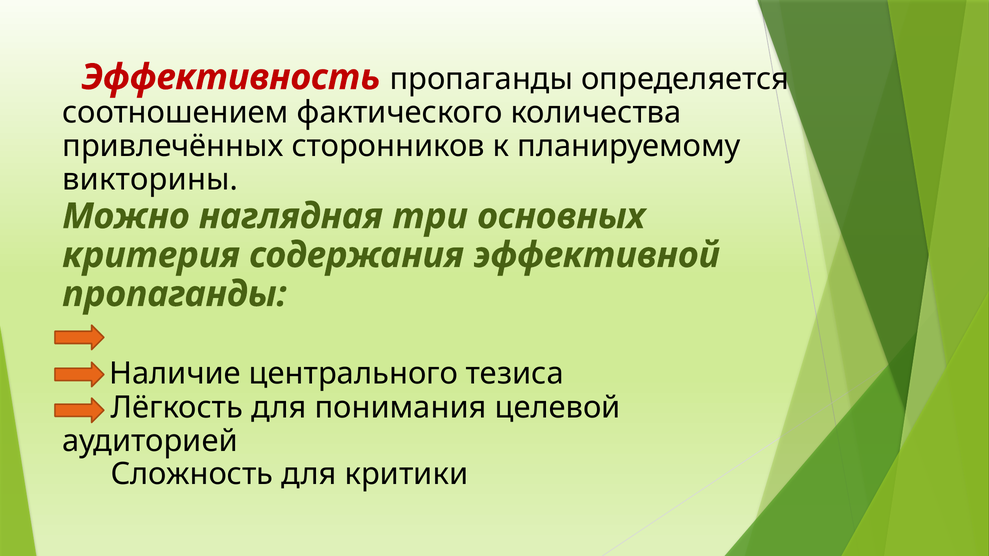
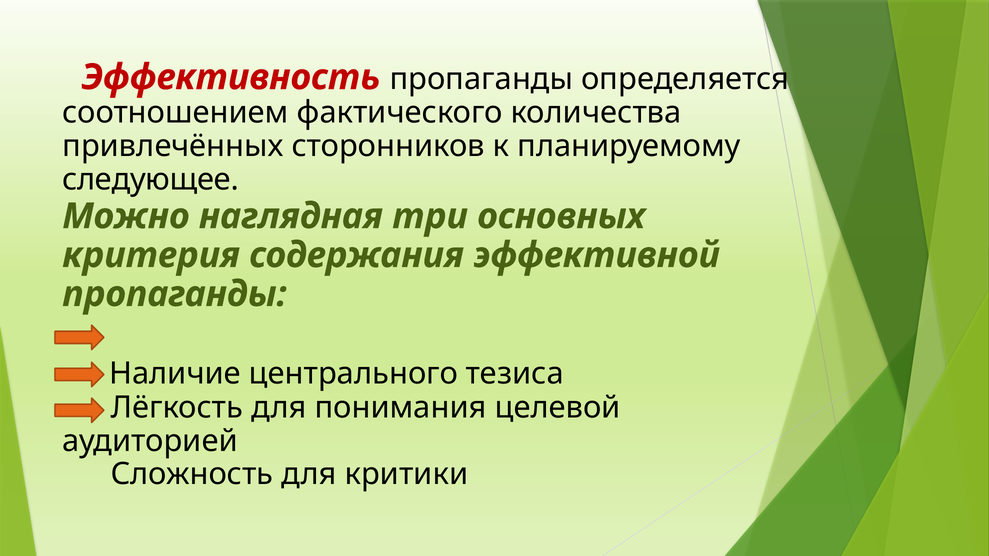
викторины: викторины -> следующее (151, 180)
